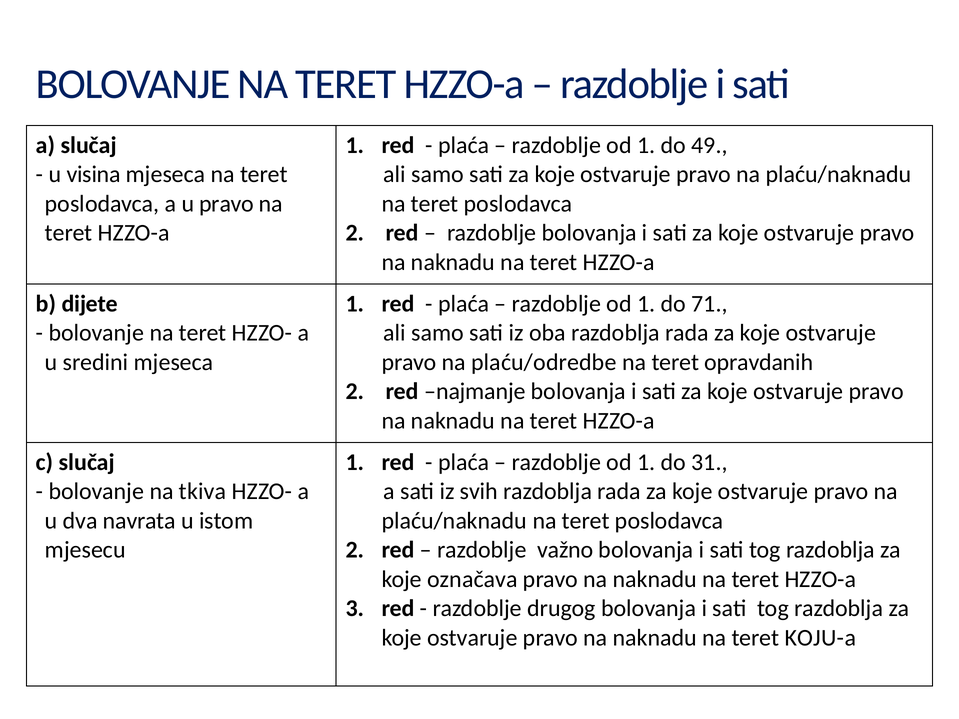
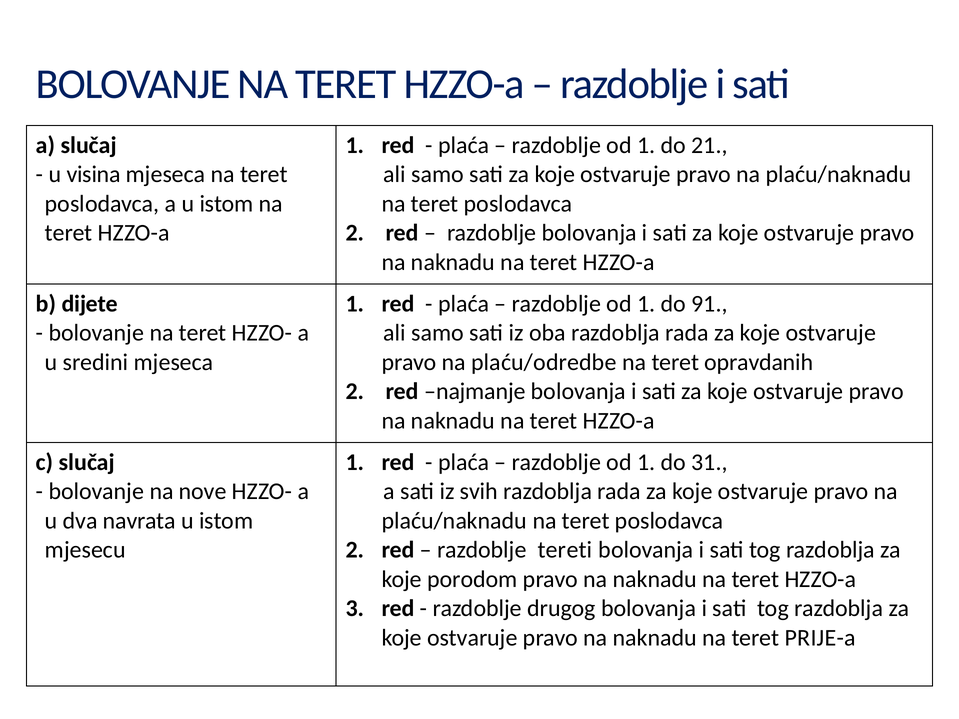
49: 49 -> 21 (709, 145)
a u pravo: pravo -> istom (226, 204)
71: 71 -> 91 (709, 304)
tkiva: tkiva -> nove (203, 492)
važno: važno -> tereti (565, 550)
označava: označava -> porodom (472, 579)
KOJU-a: KOJU-a -> PRIJE-a (820, 638)
